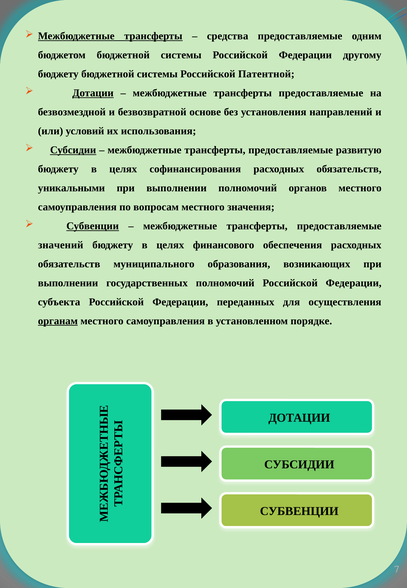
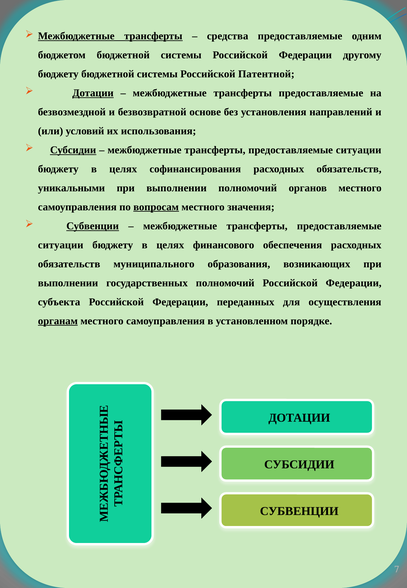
развитую: развитую -> ситуации (359, 150)
вопросам underline: none -> present (156, 207)
значений: значений -> ситуации (61, 245)
